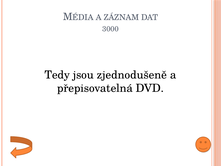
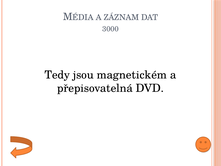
zjednodušeně: zjednodušeně -> magnetickém (132, 75)
